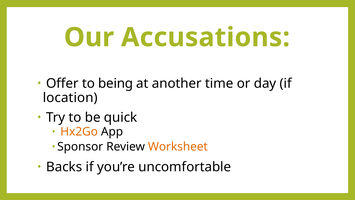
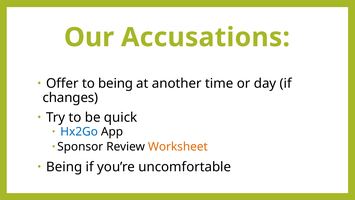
location: location -> changes (70, 98)
Hx2Go colour: orange -> blue (79, 132)
Backs: Backs -> Being (64, 167)
